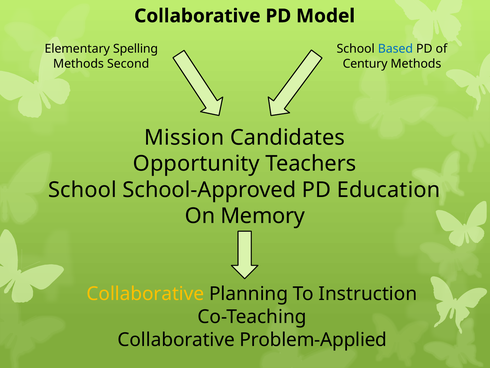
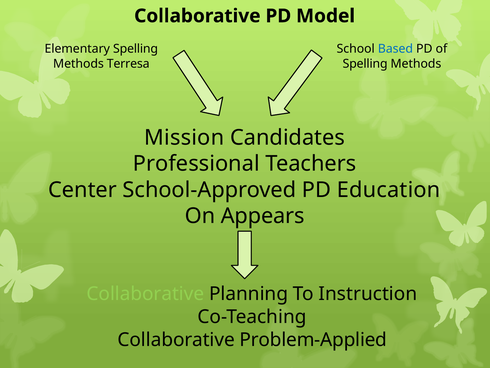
Second: Second -> Terresa (128, 64)
Century: Century -> Spelling (365, 64)
Opportunity: Opportunity -> Professional (196, 164)
School: School -> Center (83, 190)
Memory: Memory -> Appears (263, 216)
Collaborative colour: yellow -> light green (145, 294)
